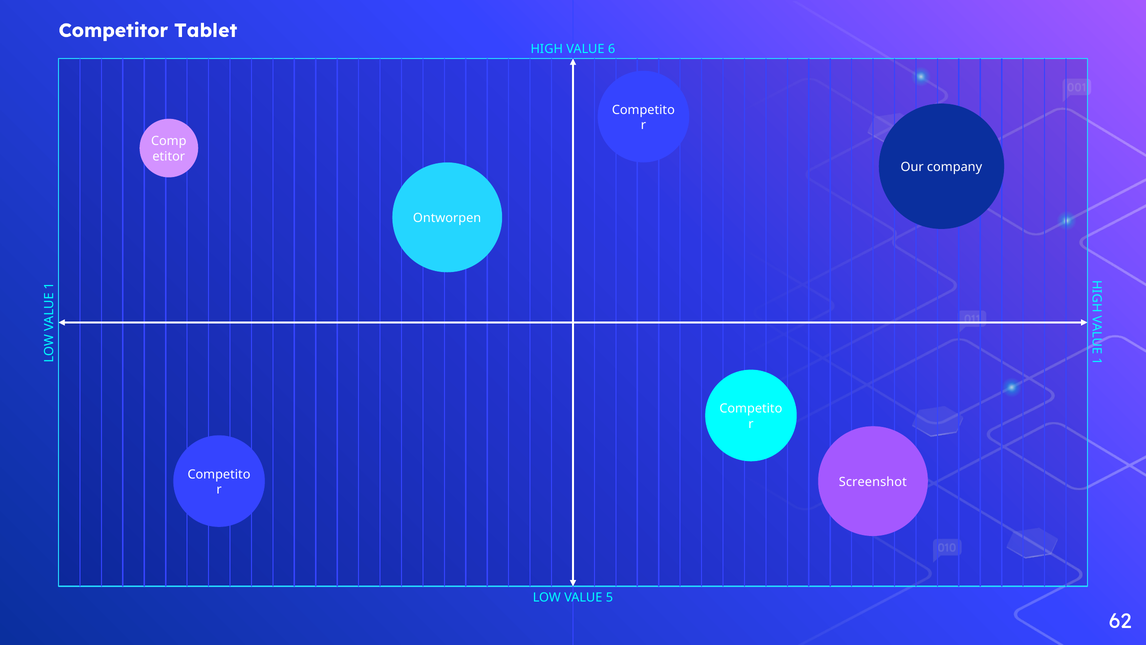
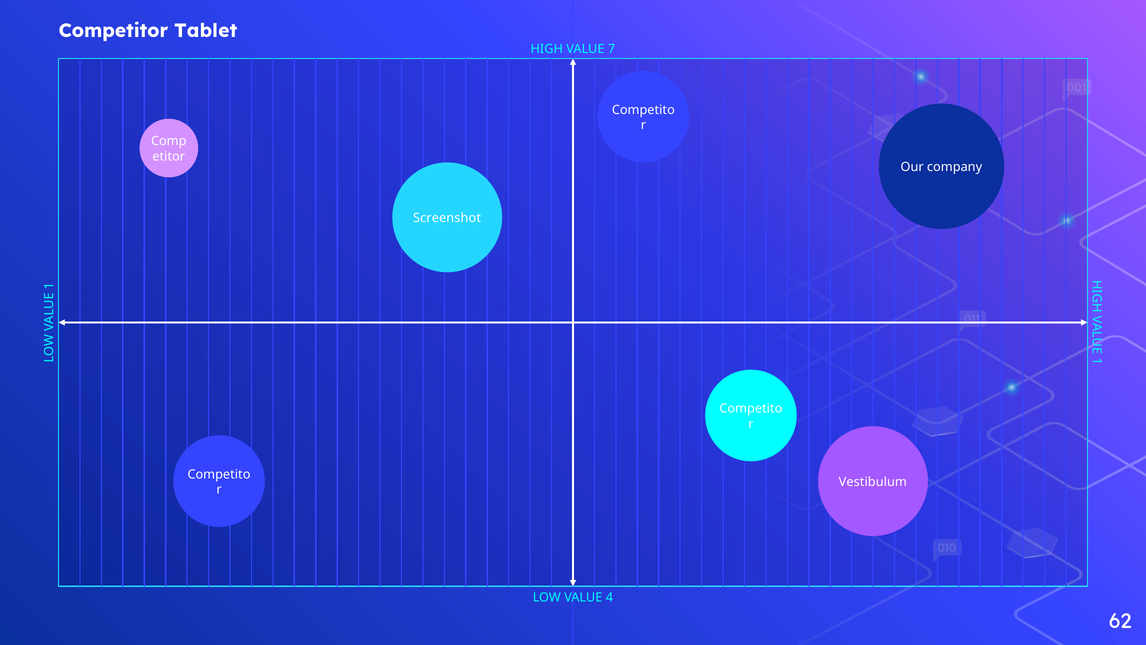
6: 6 -> 7 (612, 49)
Ontworpen: Ontworpen -> Screenshot (447, 218)
Screenshot: Screenshot -> Vestibulum (873, 482)
5: 5 -> 4 (609, 597)
